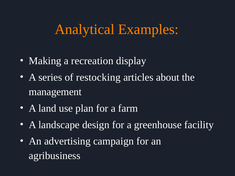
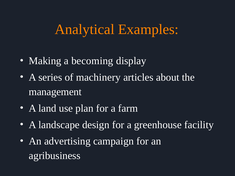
recreation: recreation -> becoming (92, 61)
restocking: restocking -> machinery (98, 77)
